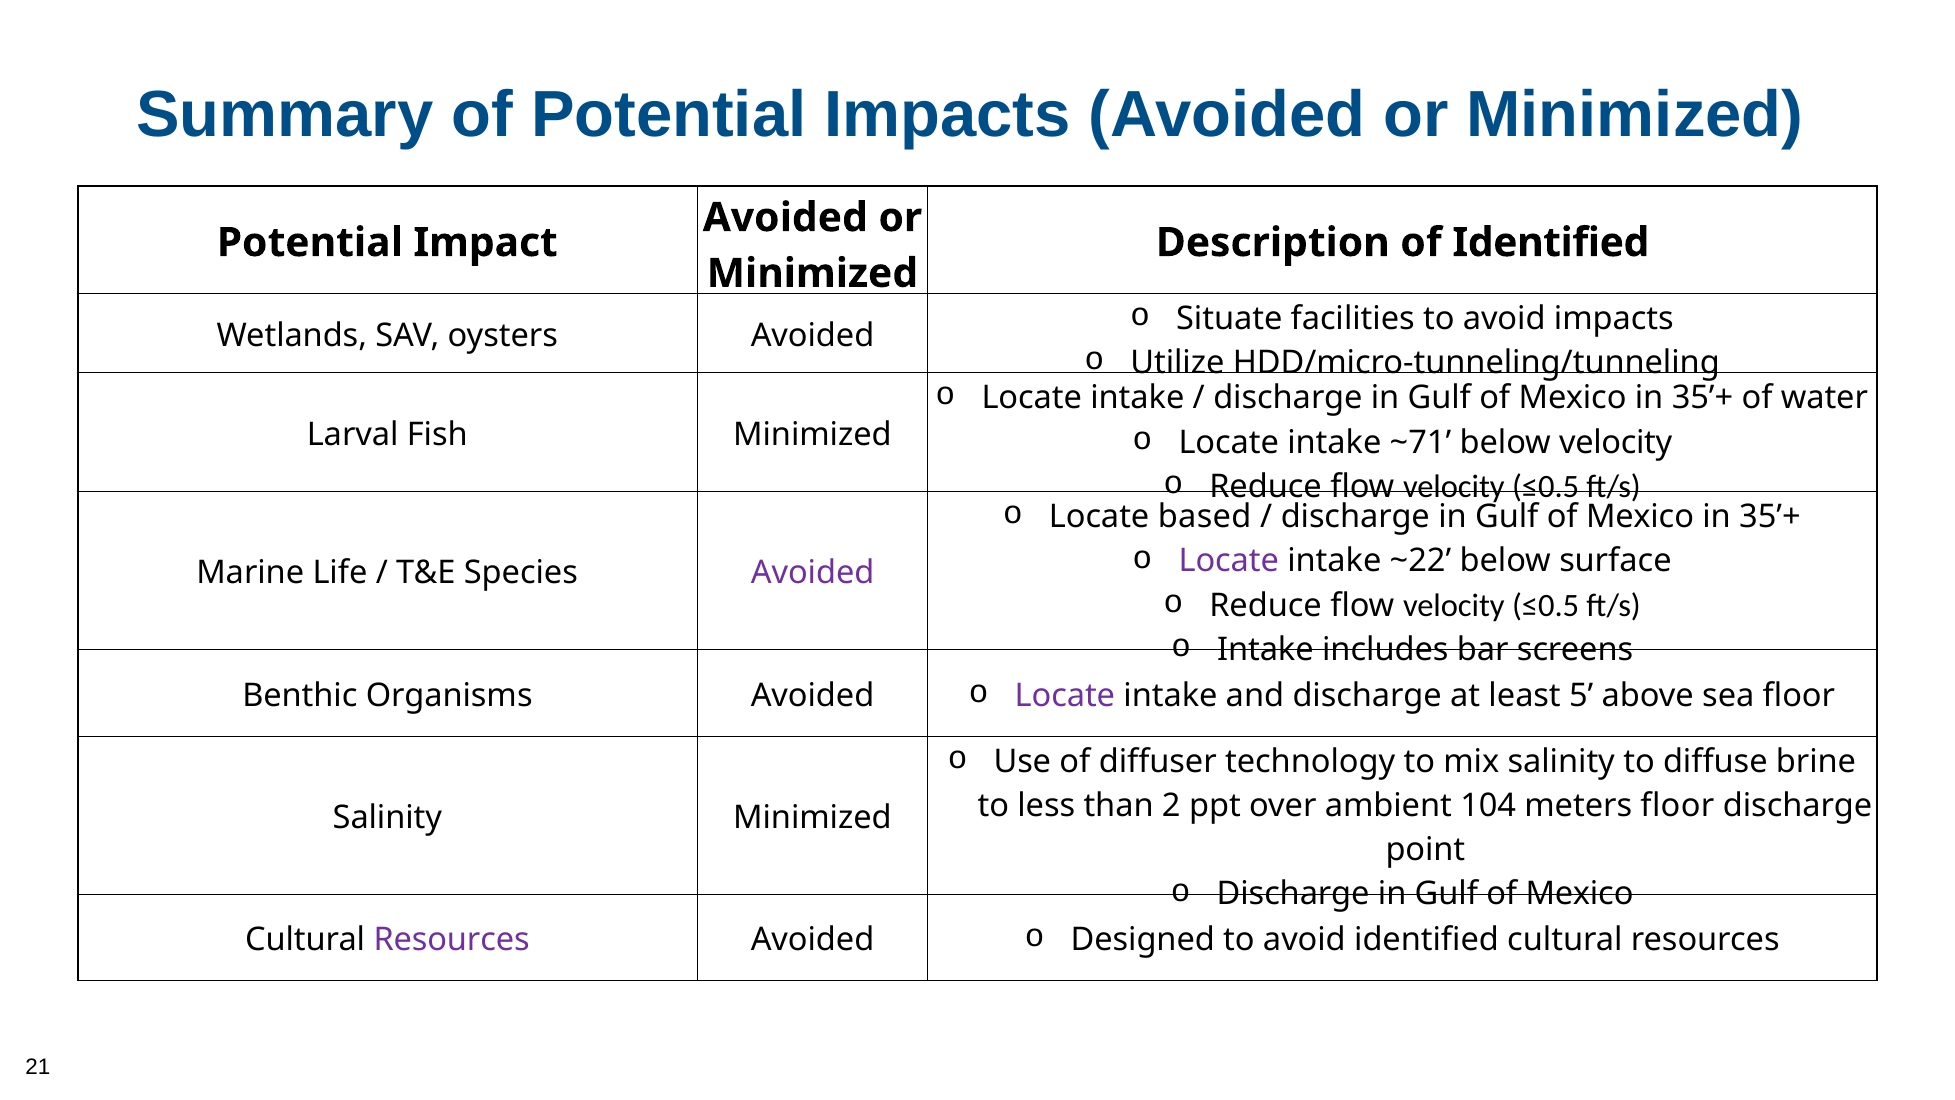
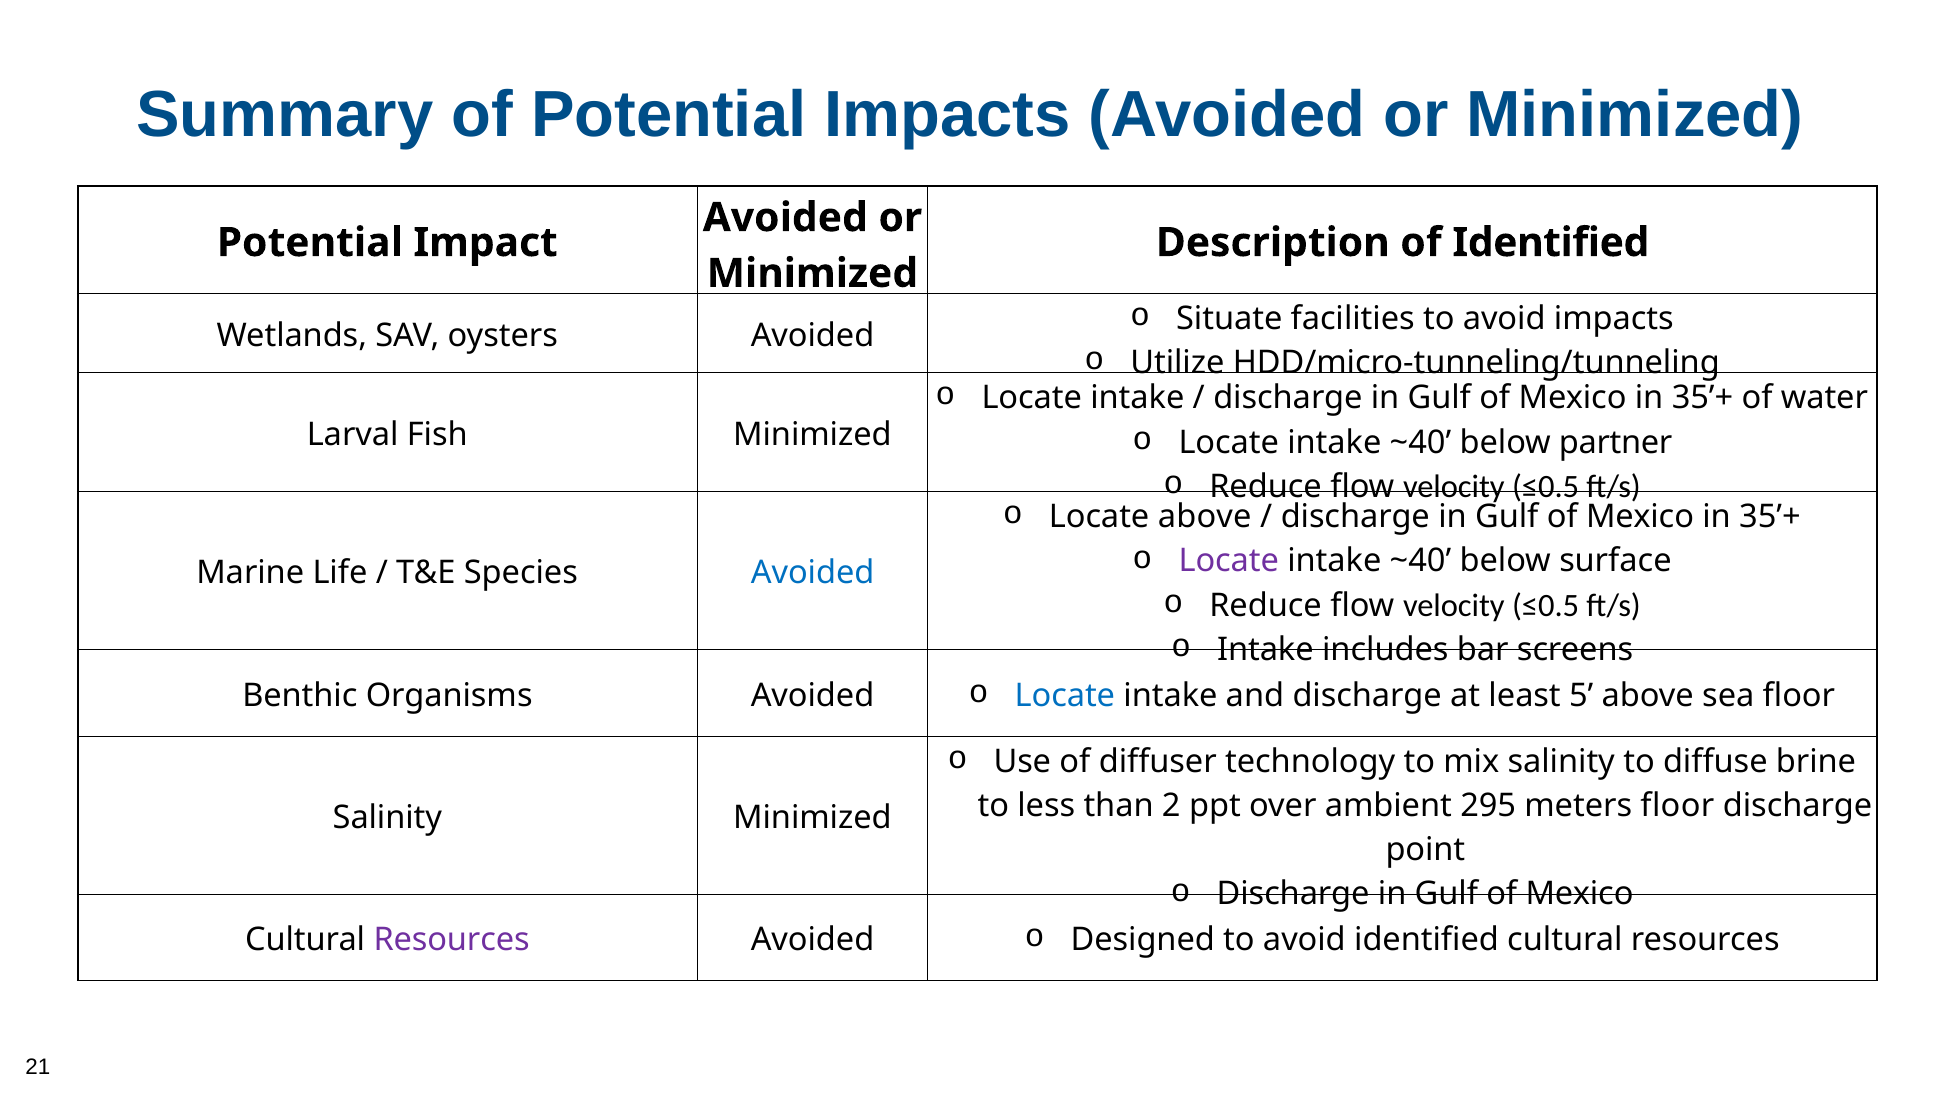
~71: ~71 -> ~40 (1420, 442)
below velocity: velocity -> partner (1616, 442)
Locate based: based -> above (1205, 517)
~22: ~22 -> ~40 (1420, 561)
Avoided colour: purple -> blue (813, 573)
Locate colour: purple -> blue (1065, 695)
104: 104 -> 295 (1488, 806)
